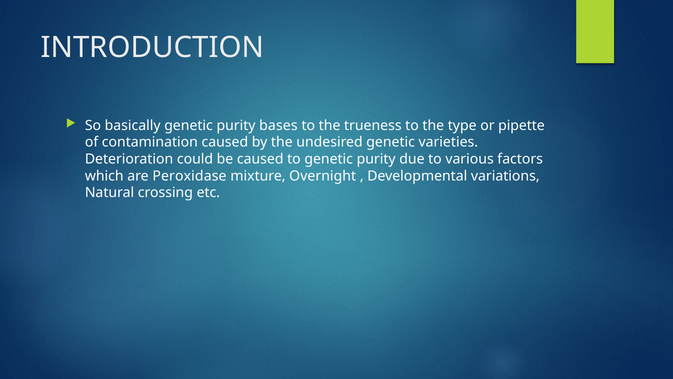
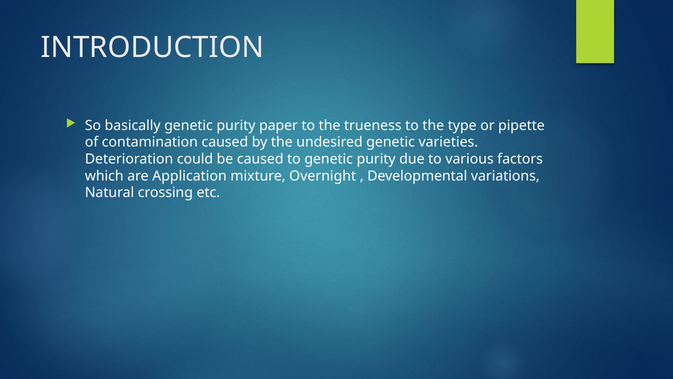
bases: bases -> paper (279, 125)
Peroxidase: Peroxidase -> Application (190, 176)
